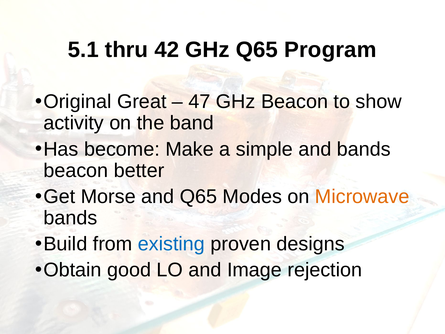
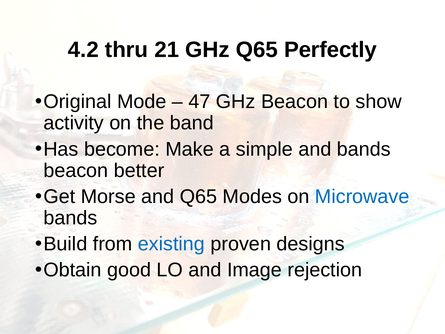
5.1: 5.1 -> 4.2 (83, 50)
42: 42 -> 21 (167, 50)
Program: Program -> Perfectly (330, 50)
Great: Great -> Mode (142, 102)
Microwave colour: orange -> blue (362, 196)
